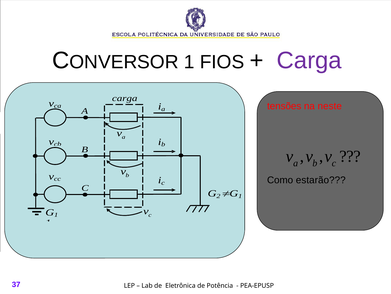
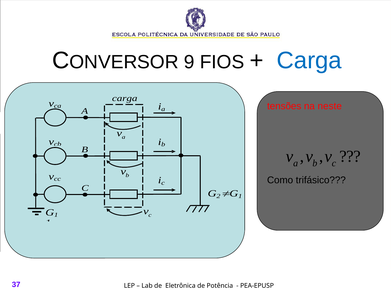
1: 1 -> 9 (189, 62)
Carga colour: purple -> blue (309, 60)
estarão: estarão -> trifásico (321, 180)
